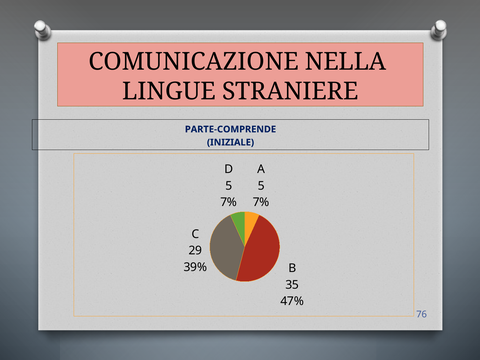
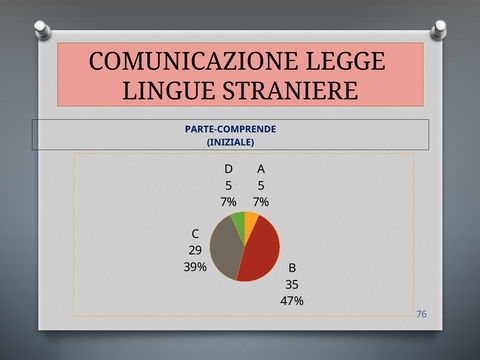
NELLA: NELLA -> LEGGE (346, 62)
